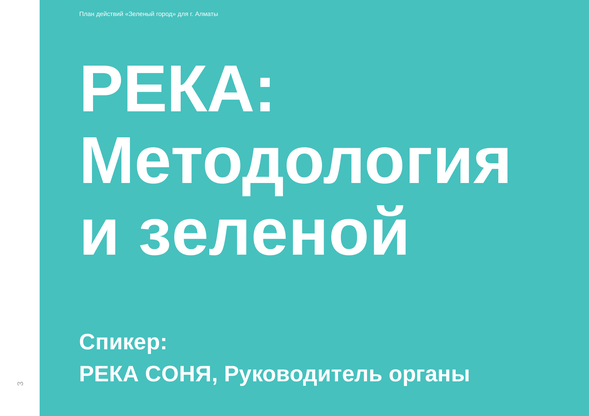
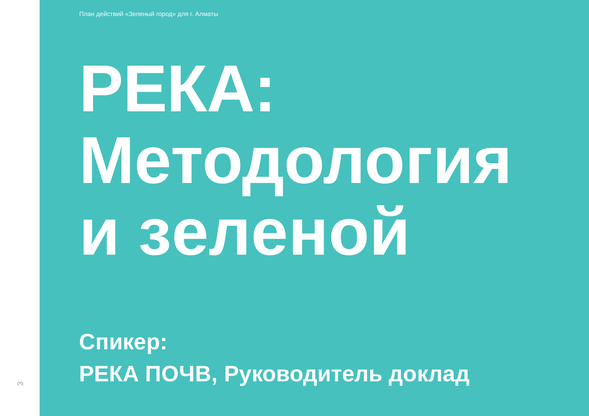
СОНЯ: СОНЯ -> ПОЧВ (182, 374)
органы: органы -> доклад (429, 374)
